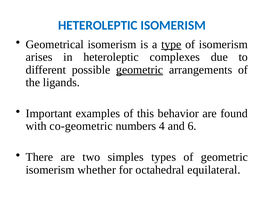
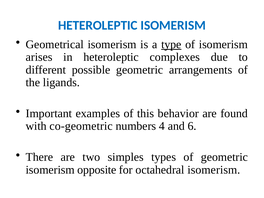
geometric underline: present -> none (140, 70)
whether: whether -> opposite (97, 170)
octahedral equilateral: equilateral -> isomerism (214, 170)
